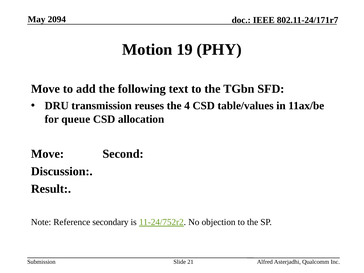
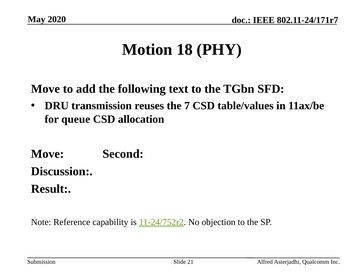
2094: 2094 -> 2020 (57, 19)
19: 19 -> 18 (185, 50)
4: 4 -> 7 (187, 106)
secondary: secondary -> capability (110, 222)
